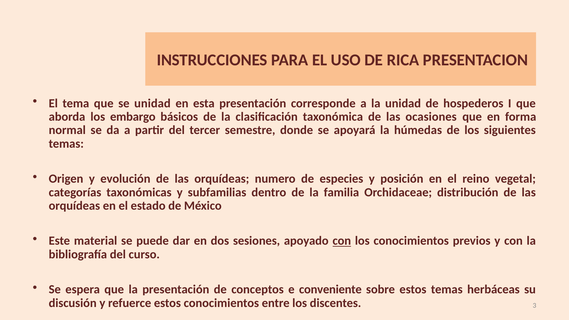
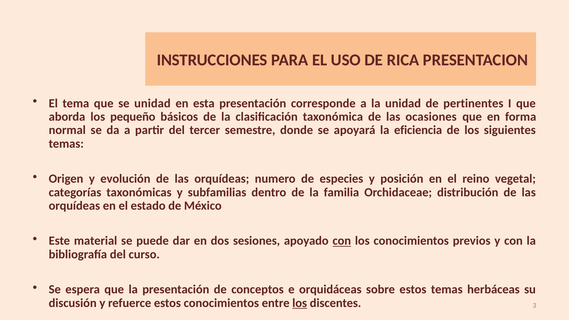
hospederos: hospederos -> pertinentes (473, 103)
embargo: embargo -> pequeño (133, 117)
húmedas: húmedas -> eficiencia (418, 130)
conveniente: conveniente -> orquidáceas (330, 290)
los underline: none -> present (300, 303)
